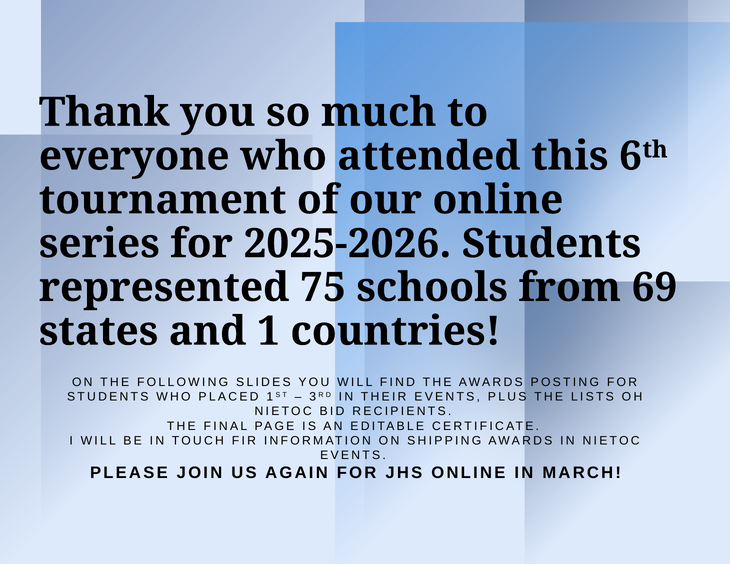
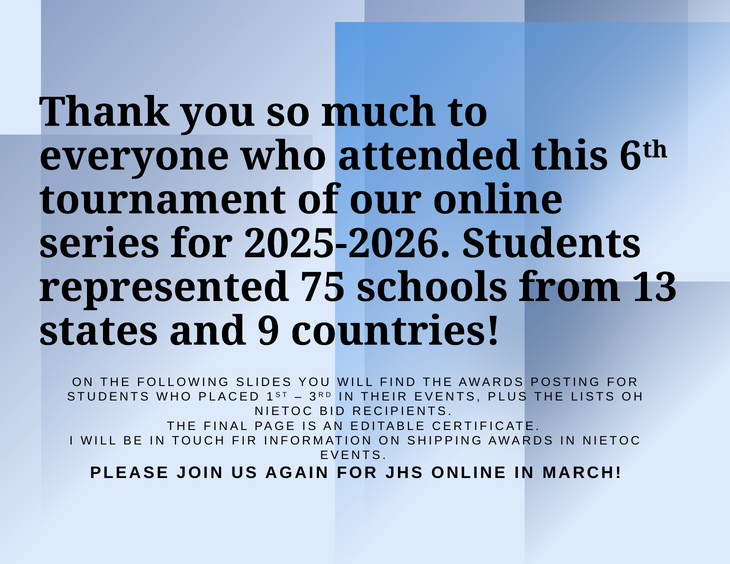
69: 69 -> 13 (654, 288)
1: 1 -> 9 (268, 331)
